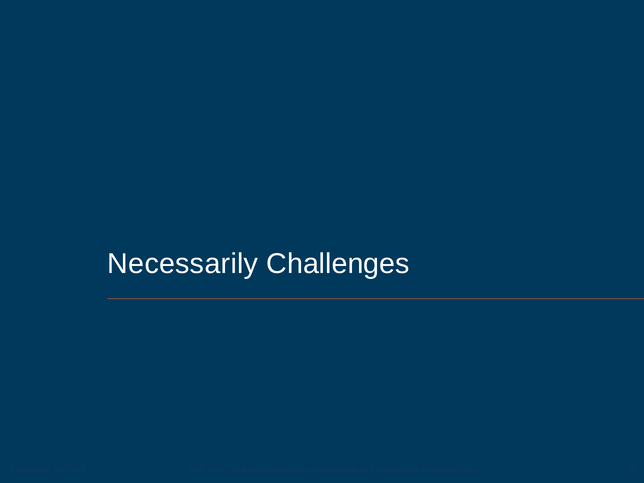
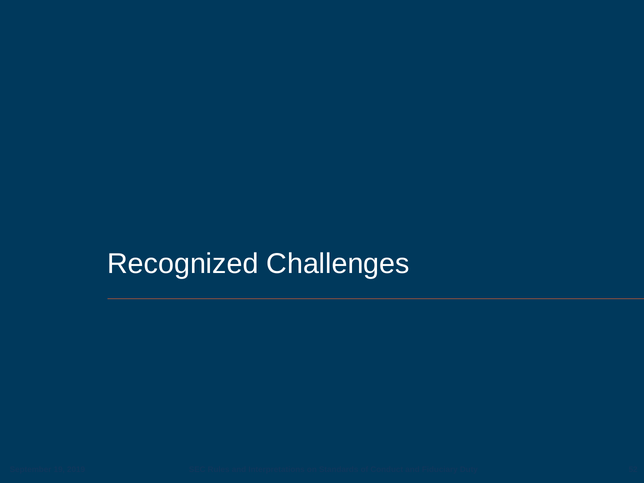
Necessarily: Necessarily -> Recognized (183, 264)
